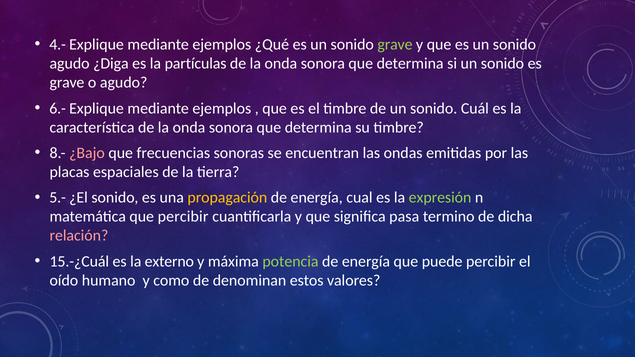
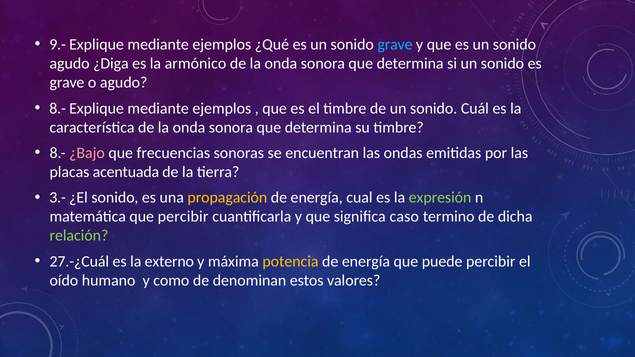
4.-: 4.- -> 9.- (58, 45)
grave colour: light green -> light blue (395, 45)
partículas: partículas -> armónico (195, 64)
6.-: 6.- -> 8.- (58, 108)
espaciales: espaciales -> acentuada (126, 172)
5.-: 5.- -> 3.- (58, 198)
pasa: pasa -> caso (404, 217)
relación colour: pink -> light green (79, 236)
15.-¿Cuál: 15.-¿Cuál -> 27.-¿Cuál (79, 262)
potencia colour: light green -> yellow (290, 262)
